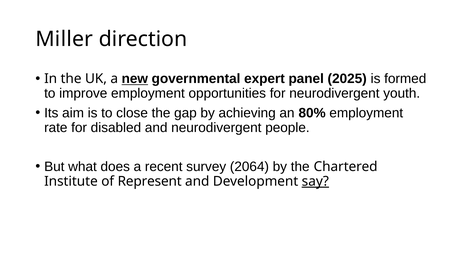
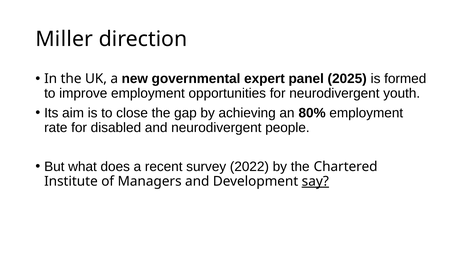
new underline: present -> none (135, 79)
2064: 2064 -> 2022 (249, 166)
Represent: Represent -> Managers (150, 181)
